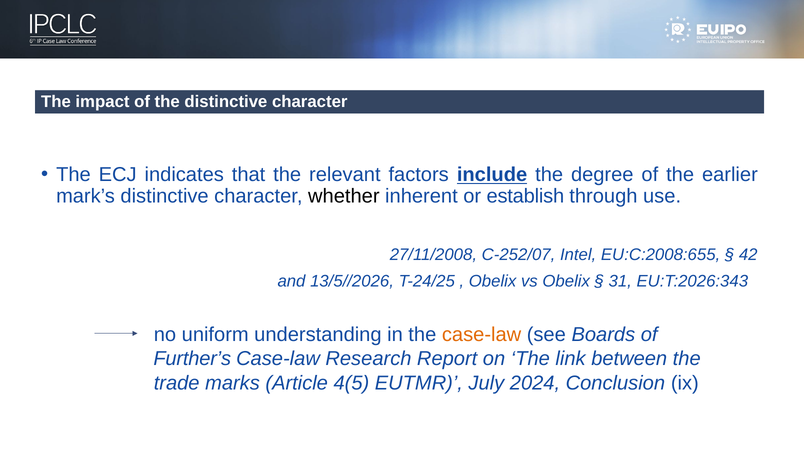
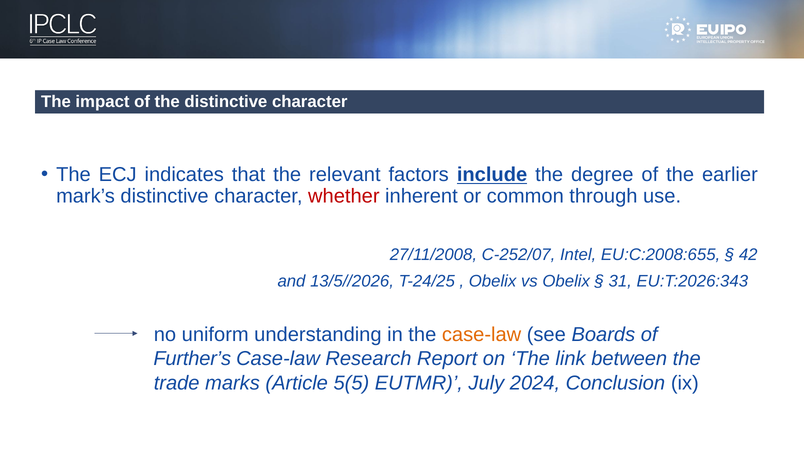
whether colour: black -> red (344, 196)
establish: establish -> common (525, 196)
4(5: 4(5 -> 5(5 (351, 383)
